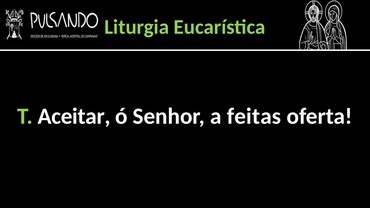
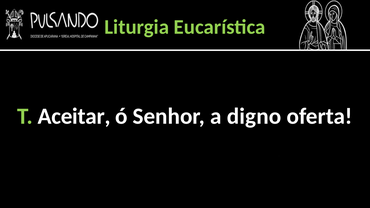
feitas: feitas -> digno (254, 116)
